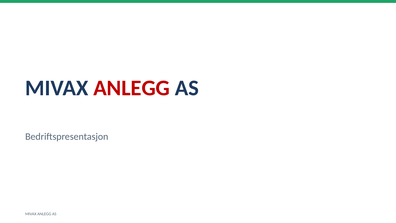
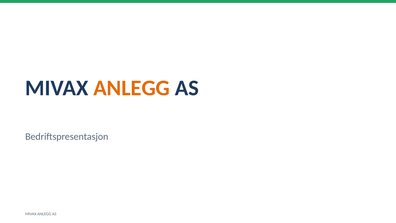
ANLEGG colour: red -> orange (132, 88)
